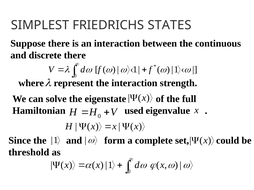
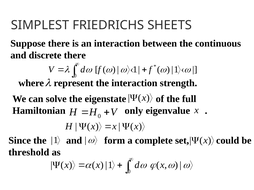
STATES: STATES -> SHEETS (170, 25)
used: used -> only (134, 111)
